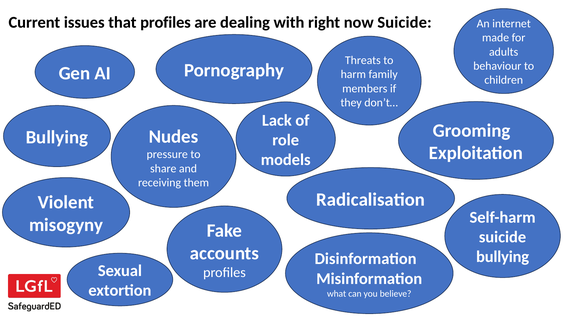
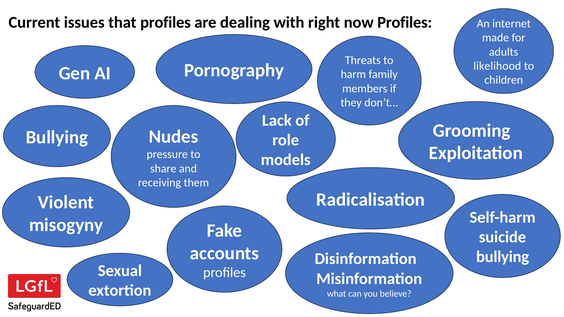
now Suicide: Suicide -> Profiles (405, 22)
behaviour: behaviour -> likelihood (497, 66)
